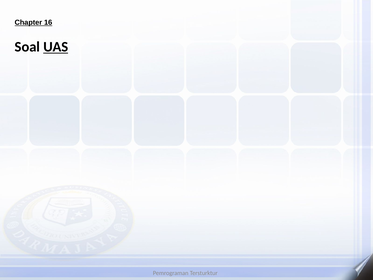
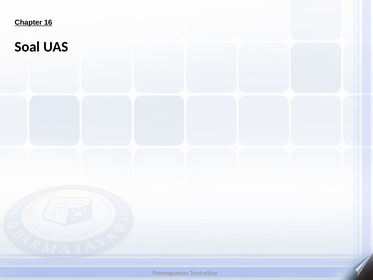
UAS underline: present -> none (56, 47)
